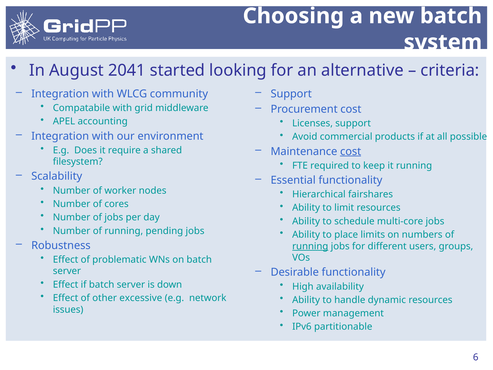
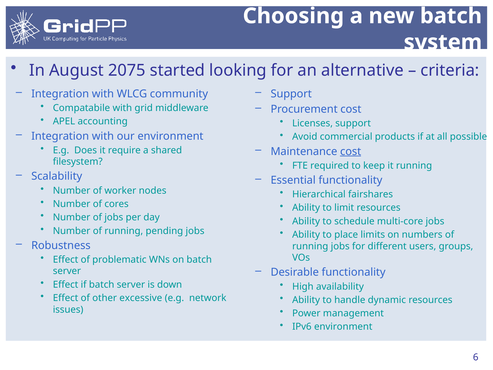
2041: 2041 -> 2075 (127, 70)
running underline: present -> none (310, 246)
IPv6 partitionable: partitionable -> environment (343, 327)
